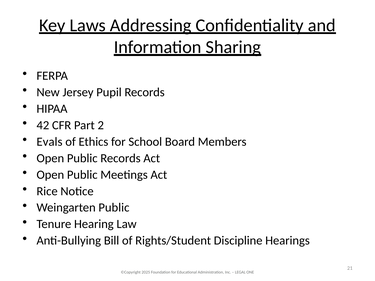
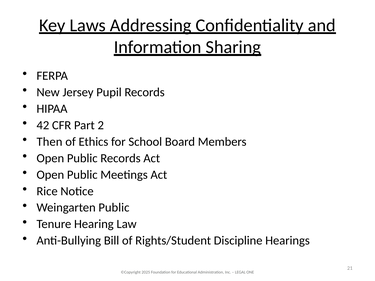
Evals: Evals -> Then (49, 142)
